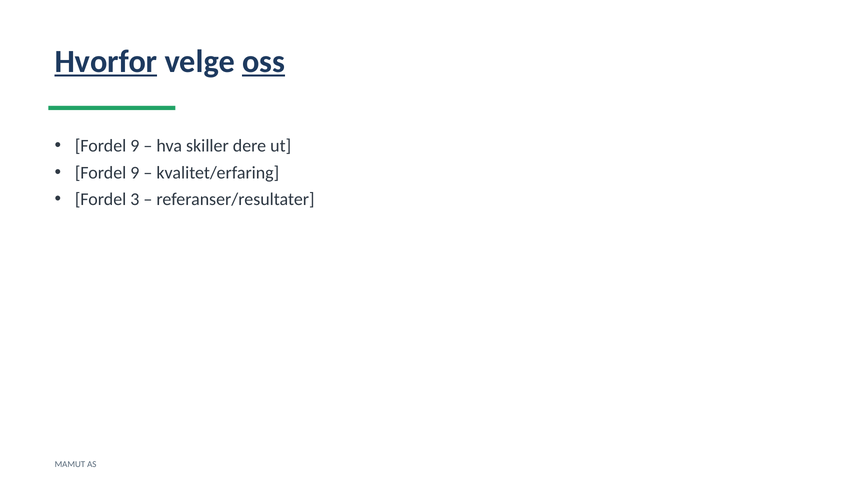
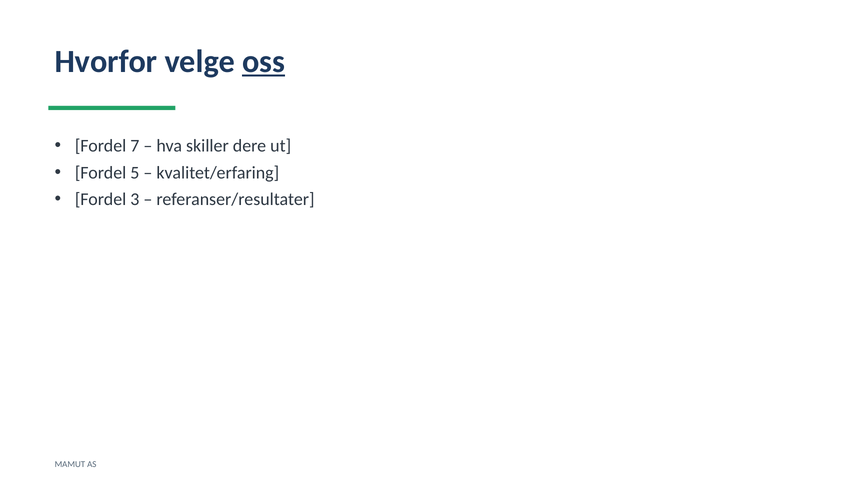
Hvorfor underline: present -> none (106, 61)
9: 9 -> 7 (135, 146)
9: 9 -> 5 (135, 173)
